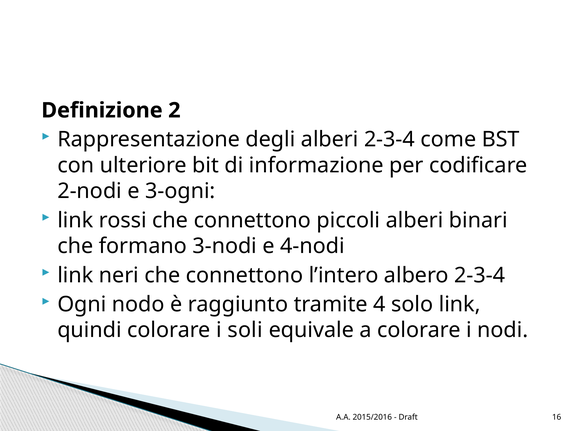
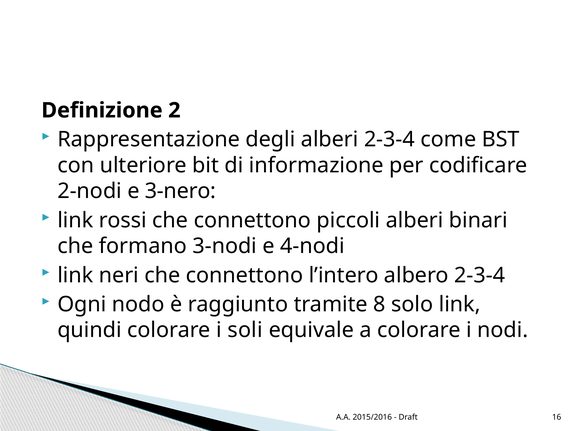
3-ogni: 3-ogni -> 3-nero (180, 191)
4: 4 -> 8 (379, 304)
